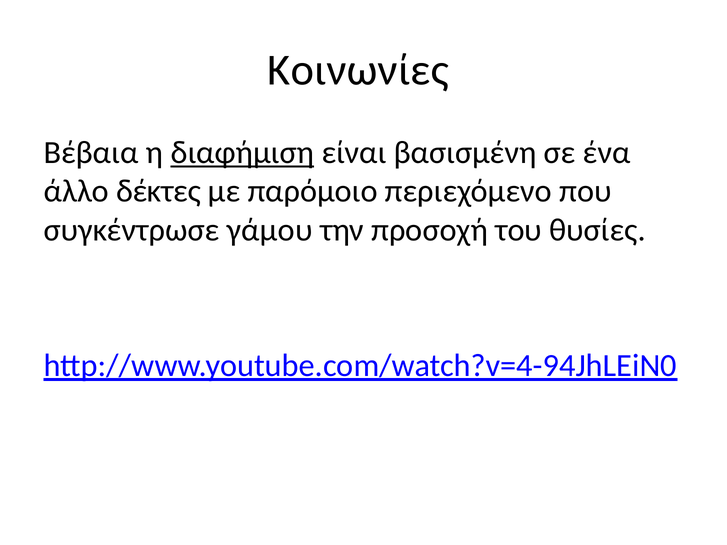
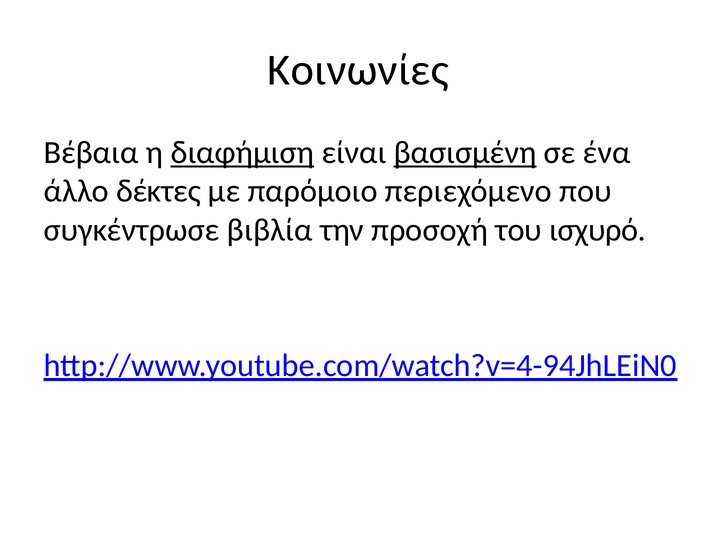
βασισμένη underline: none -> present (465, 153)
γάμου: γάμου -> βιβλία (270, 230)
θυσίες: θυσίες -> ισχυρό (598, 230)
